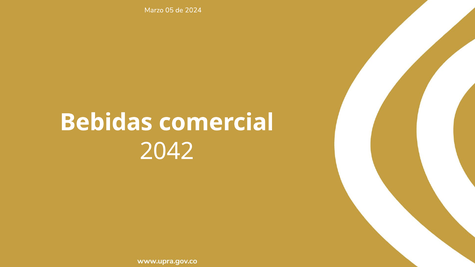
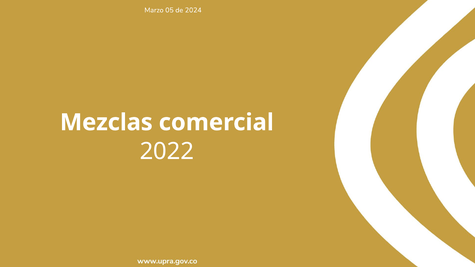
Bebidas: Bebidas -> Mezclas (106, 122)
2042: 2042 -> 2022 (167, 151)
